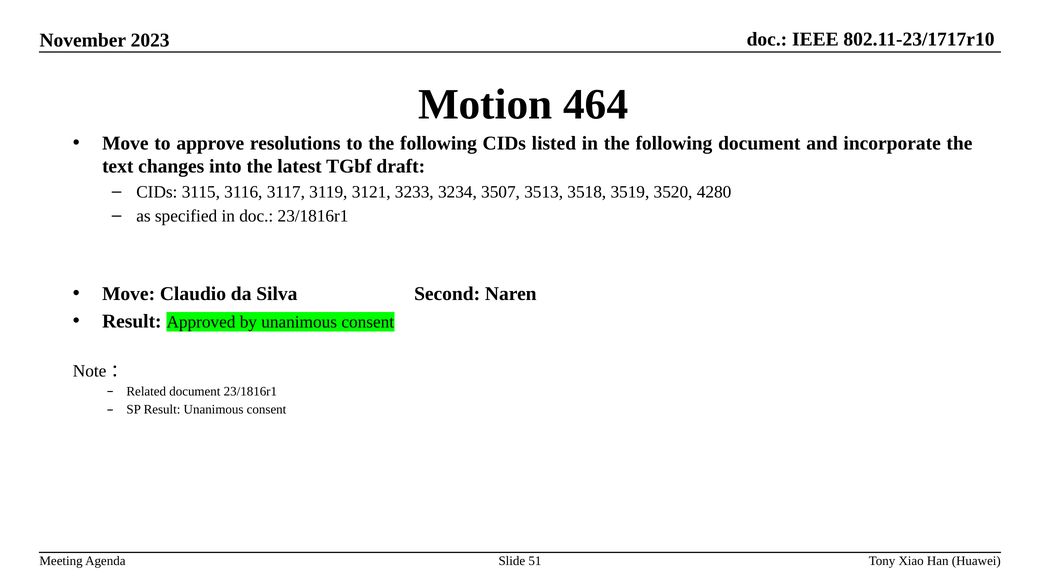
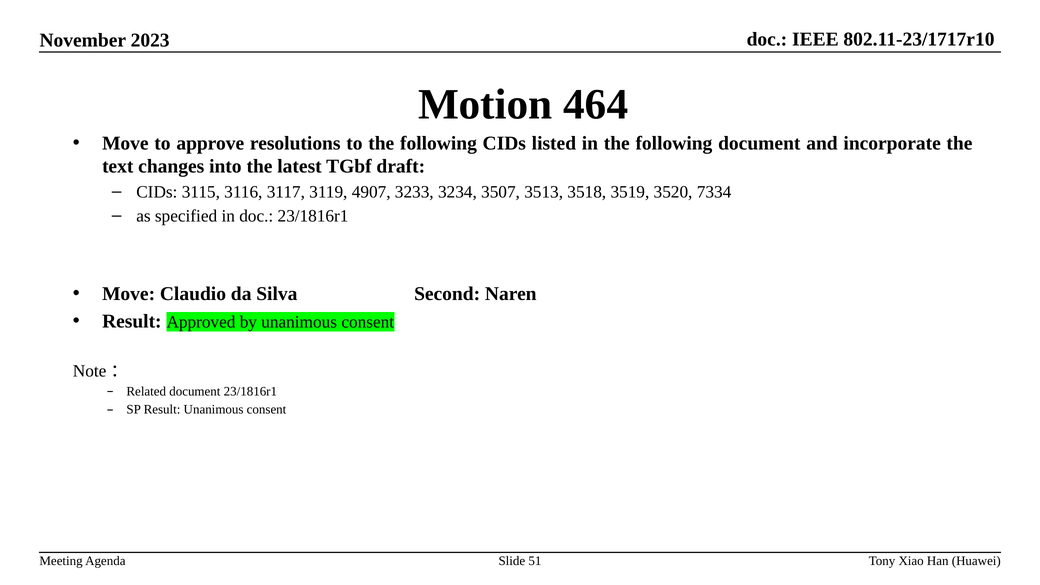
3121: 3121 -> 4907 (371, 192)
4280: 4280 -> 7334 (714, 192)
